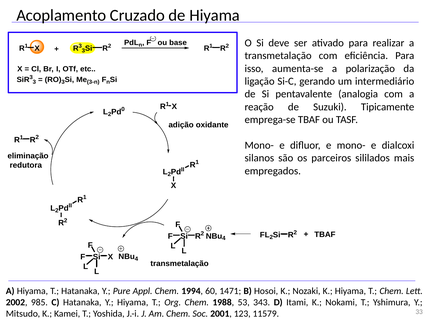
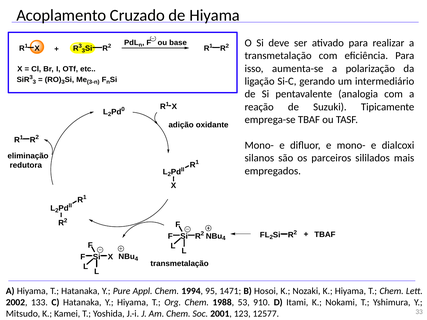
60: 60 -> 95 (211, 291)
985: 985 -> 133 (39, 303)
343: 343 -> 910 (262, 303)
11579: 11579 -> 12577 (266, 314)
